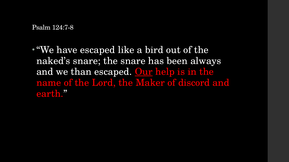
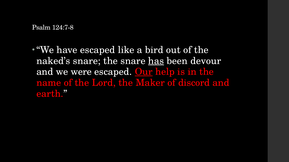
has underline: none -> present (156, 61)
always: always -> devour (206, 61)
than: than -> were (81, 72)
